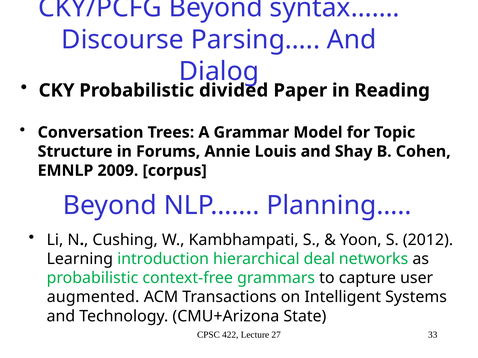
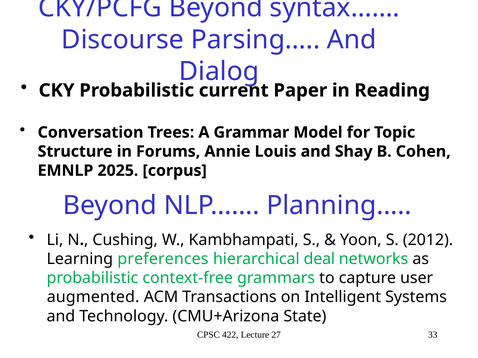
divided: divided -> current (234, 91)
2009: 2009 -> 2025 (118, 171)
introduction: introduction -> preferences (163, 259)
